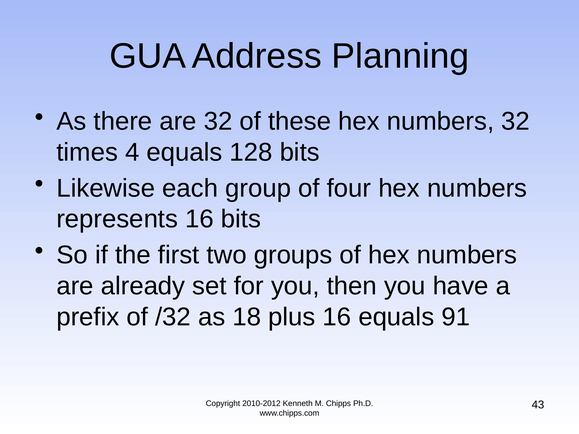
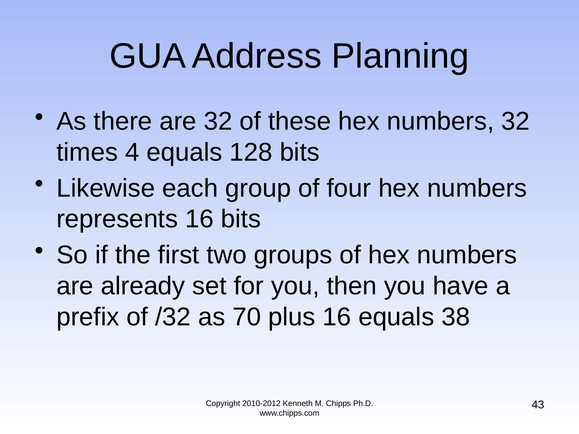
18: 18 -> 70 (247, 317)
91: 91 -> 38 (456, 317)
